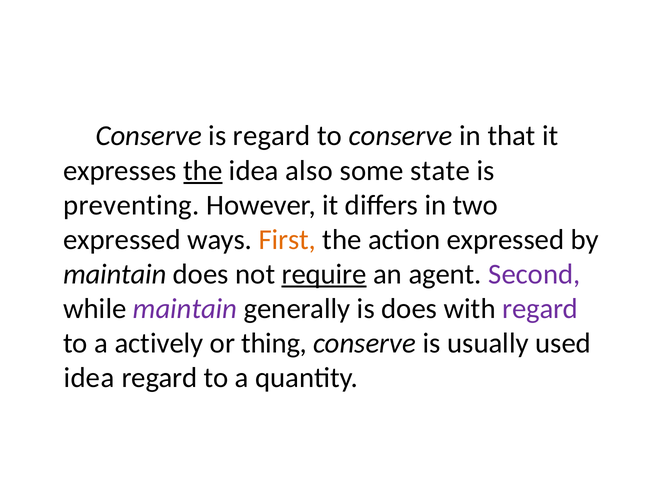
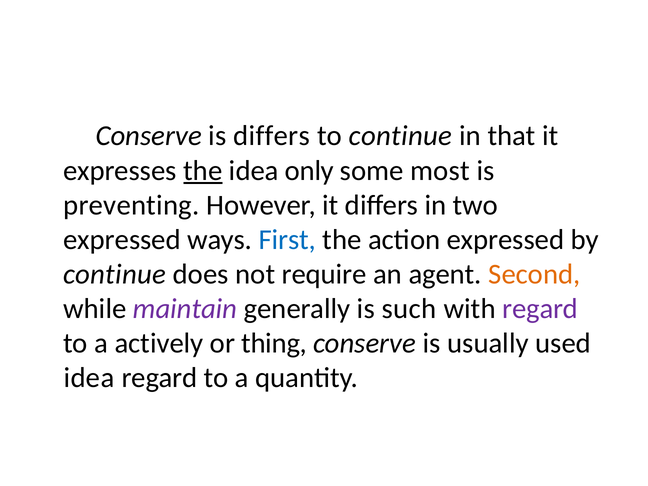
is regard: regard -> differs (272, 136)
to conserve: conserve -> continue (401, 136)
also: also -> only (309, 171)
state: state -> most (440, 171)
First colour: orange -> blue (287, 240)
maintain: maintain -> continue (115, 274)
require underline: present -> none (324, 274)
Second colour: purple -> orange (534, 274)
is does: does -> such (409, 309)
